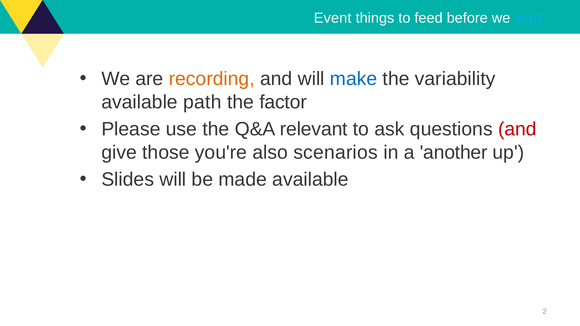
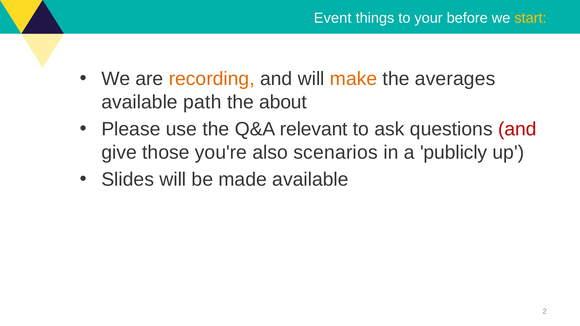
feed: feed -> your (429, 18)
start colour: light blue -> yellow (530, 18)
make colour: blue -> orange (354, 79)
variability: variability -> averages (455, 79)
factor: factor -> about (283, 102)
another: another -> publicly (454, 152)
